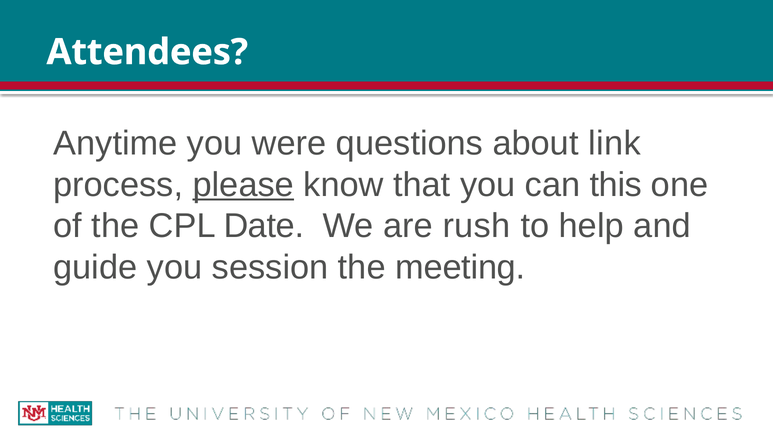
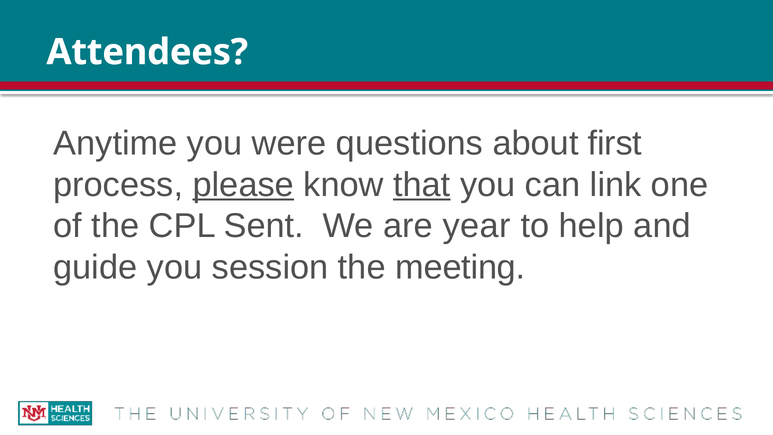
link: link -> first (615, 143)
that underline: none -> present (422, 185)
this: this -> link (616, 185)
Date: Date -> Sent (264, 226)
rush: rush -> year (477, 226)
